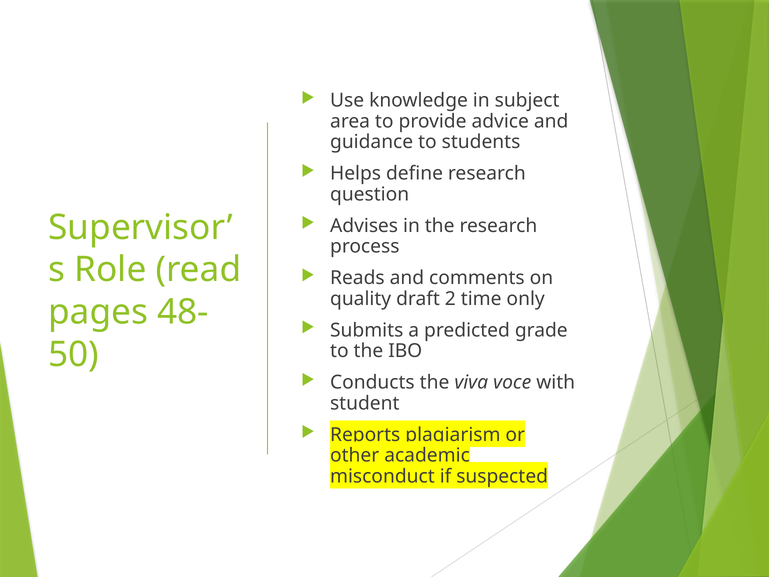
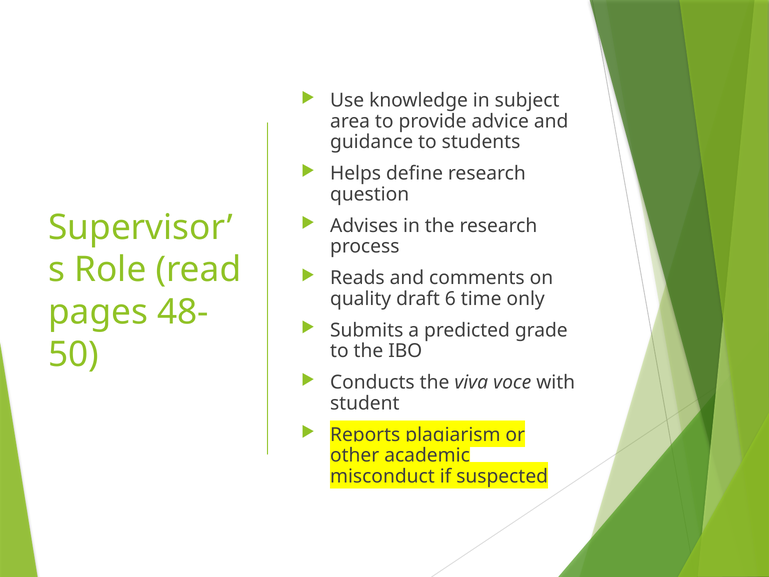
2: 2 -> 6 (450, 299)
